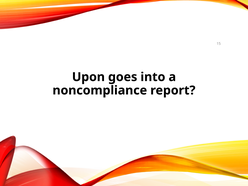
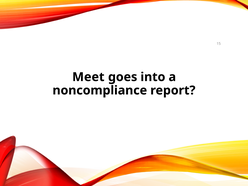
Upon: Upon -> Meet (88, 77)
